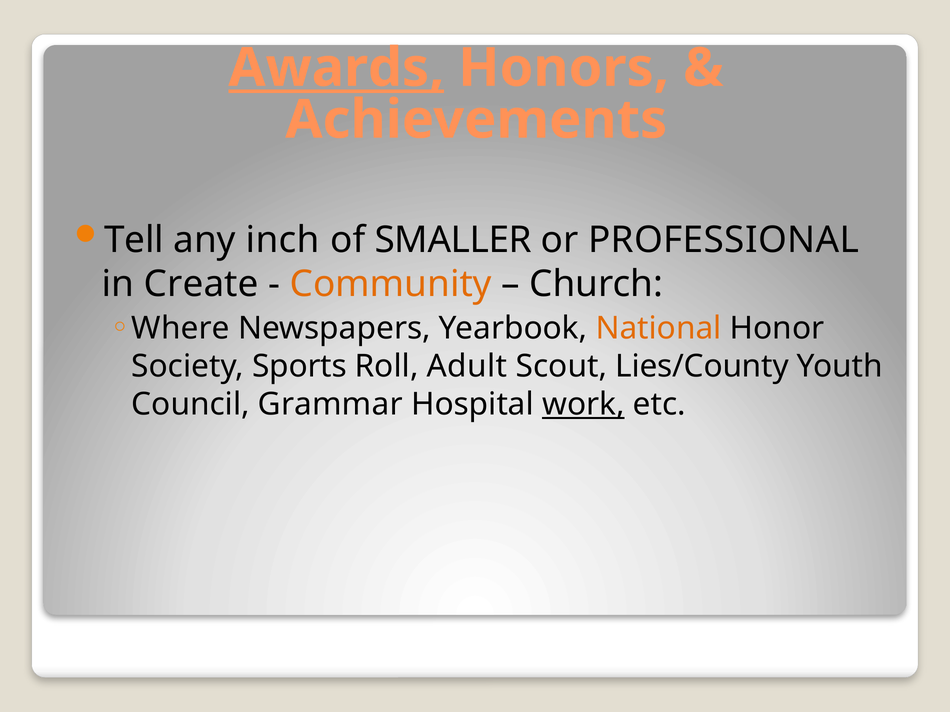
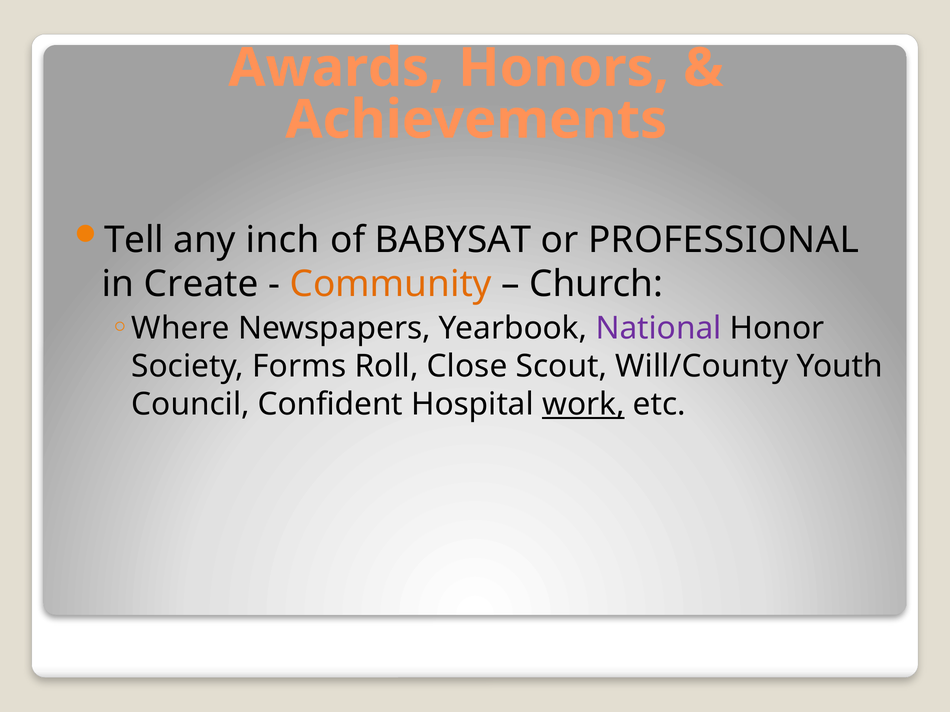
Awards underline: present -> none (336, 68)
SMALLER: SMALLER -> BABYSAT (453, 240)
National colour: orange -> purple (659, 329)
Sports: Sports -> Forms (299, 367)
Adult: Adult -> Close (467, 367)
Lies/County: Lies/County -> Will/County (702, 367)
Grammar: Grammar -> Confident (330, 405)
